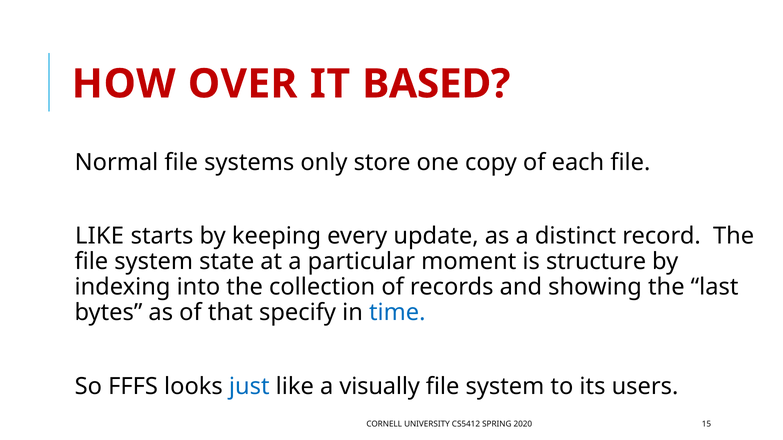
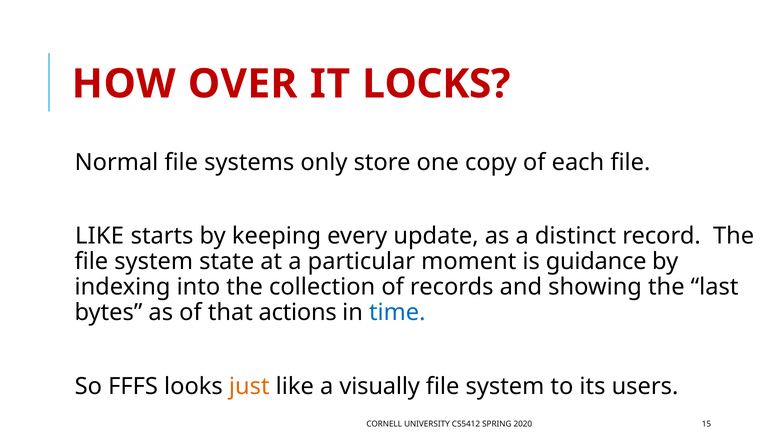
BASED: BASED -> LOCKS (436, 84)
structure: structure -> guidance (596, 262)
specify: specify -> actions (298, 313)
just colour: blue -> orange (249, 387)
